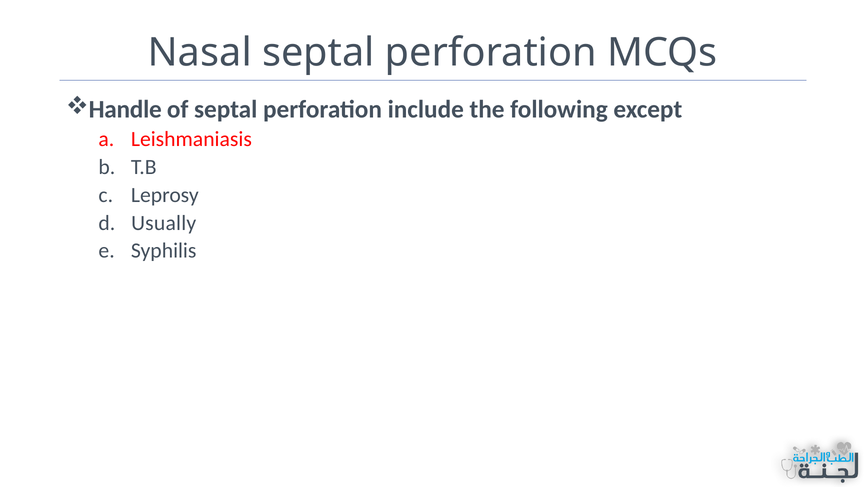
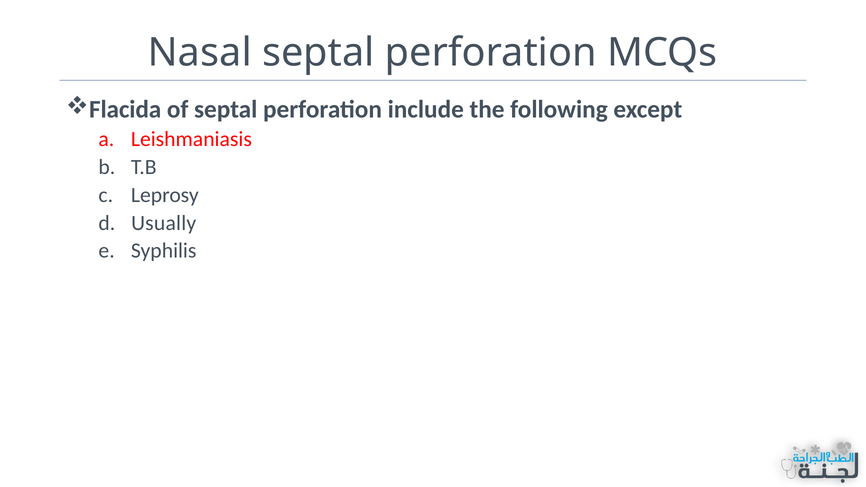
Handle: Handle -> Flacida (125, 109)
